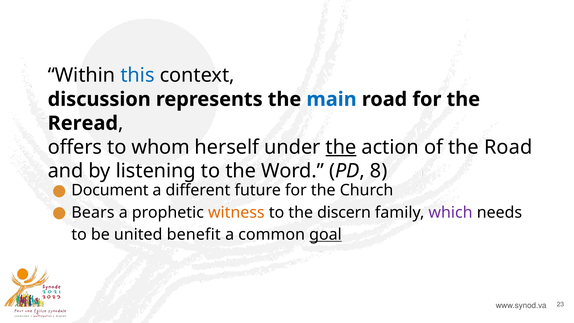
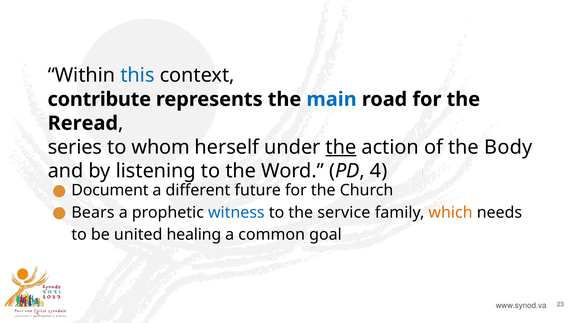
discussion: discussion -> contribute (99, 99)
offers: offers -> series (75, 147)
the Road: Road -> Body (508, 147)
8: 8 -> 4 (379, 171)
witness colour: orange -> blue (236, 212)
discern: discern -> service (344, 212)
which colour: purple -> orange (450, 212)
benefit: benefit -> healing (194, 234)
goal underline: present -> none (325, 234)
